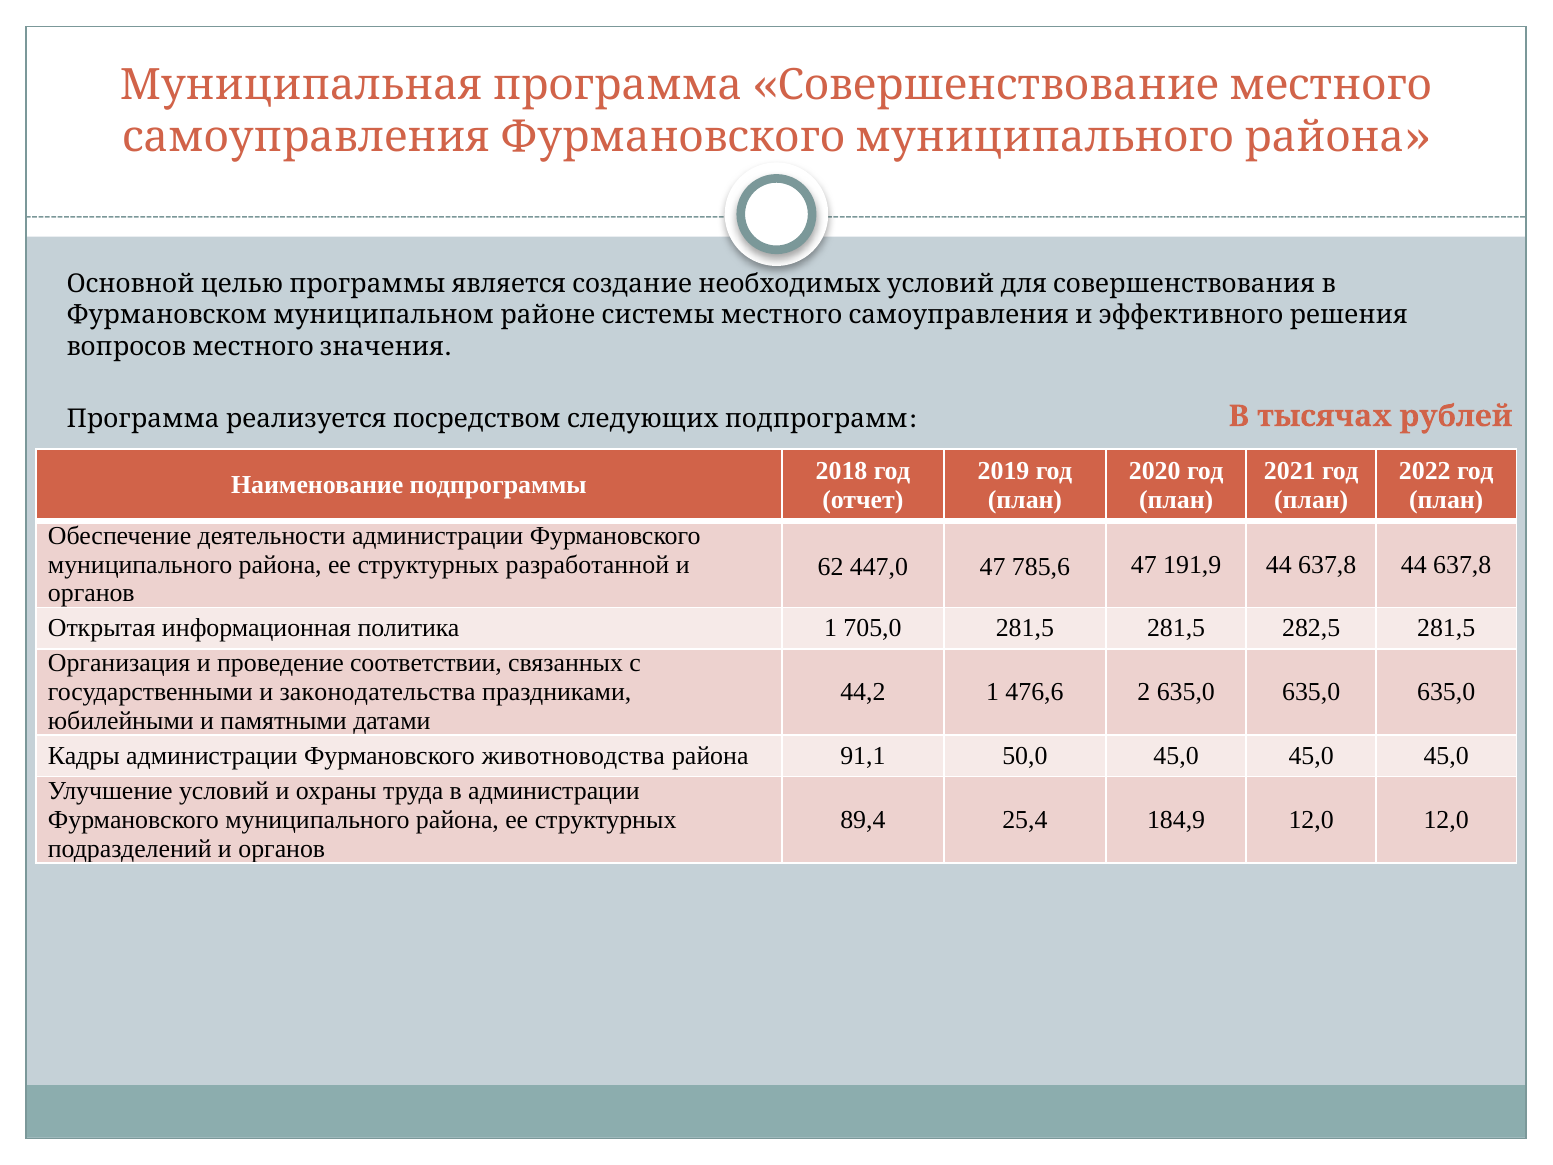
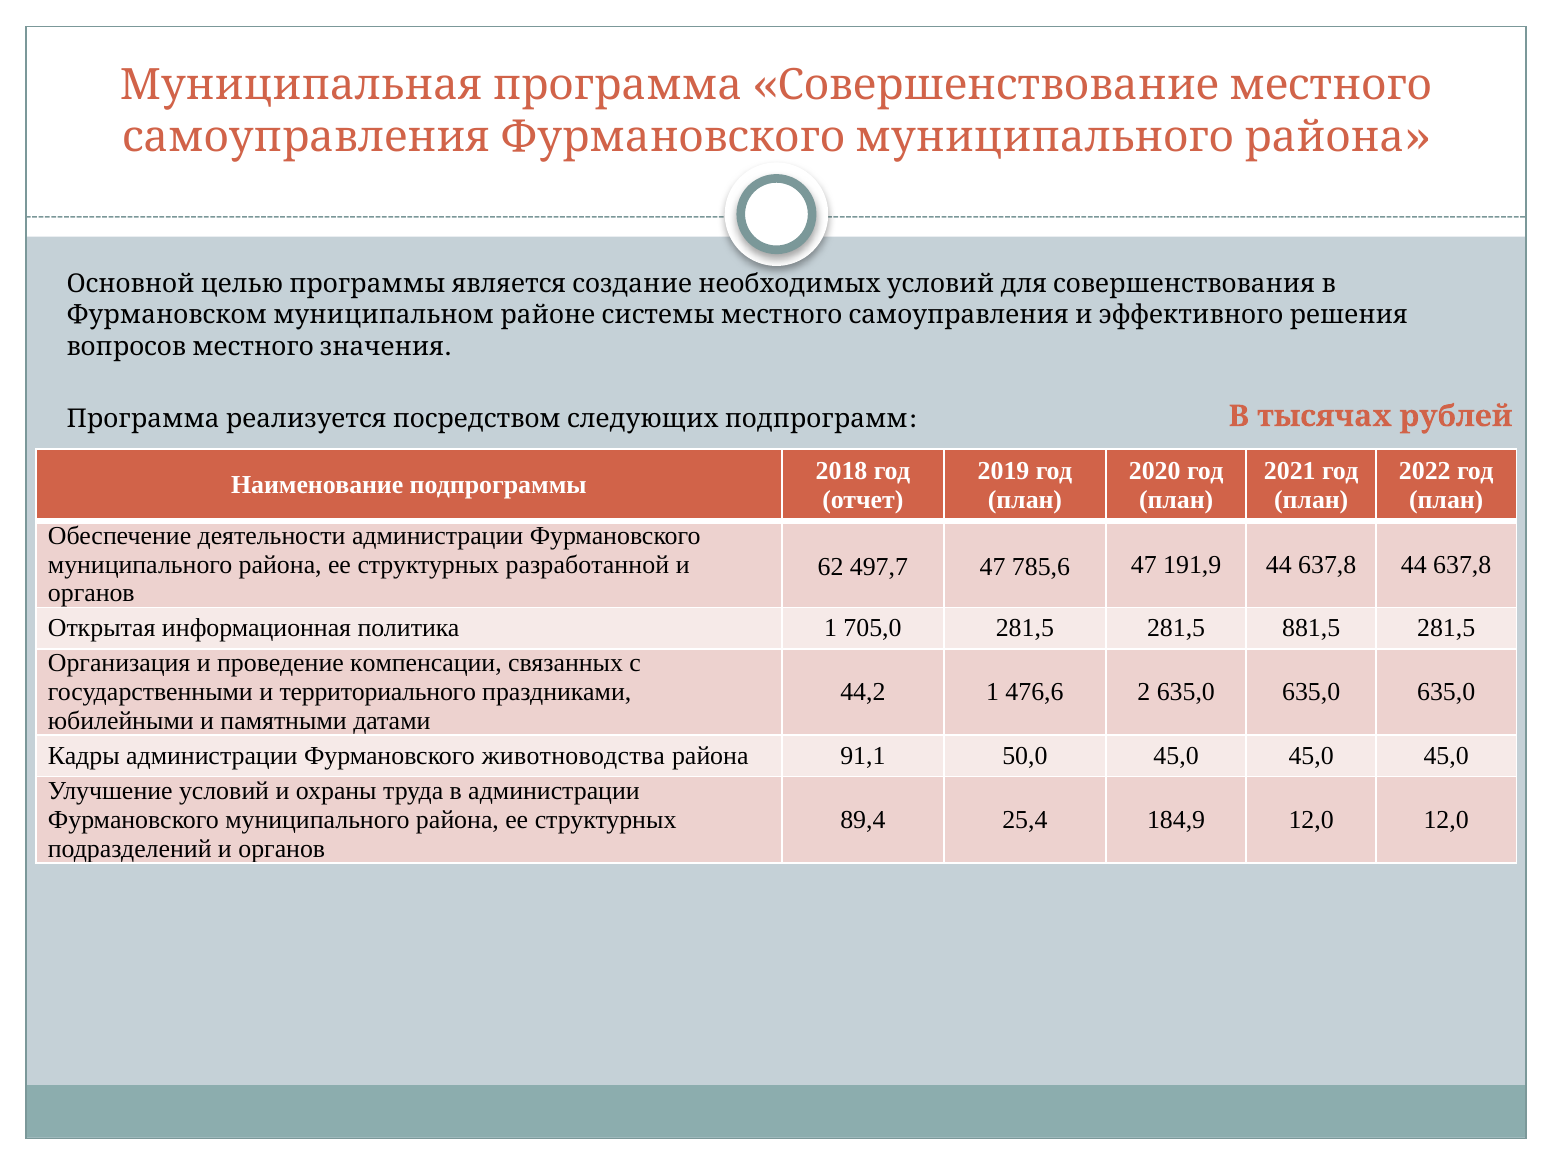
447,0: 447,0 -> 497,7 (879, 567)
282,5: 282,5 -> 881,5 (1311, 628)
соответствии: соответствии -> компенсации (426, 663)
законодательства: законодательства -> территориального (378, 692)
